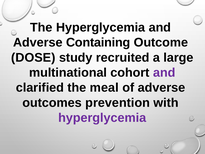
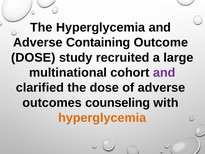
the meal: meal -> dose (104, 88)
prevention: prevention -> counseling (118, 103)
hyperglycemia colour: purple -> orange (102, 118)
